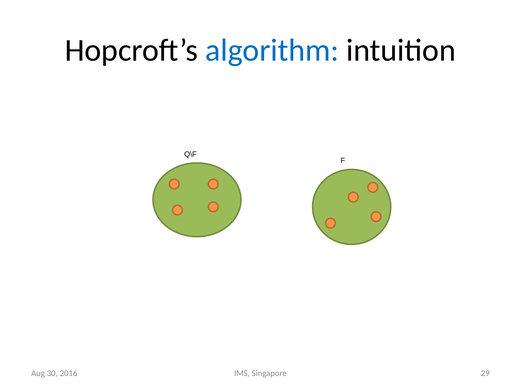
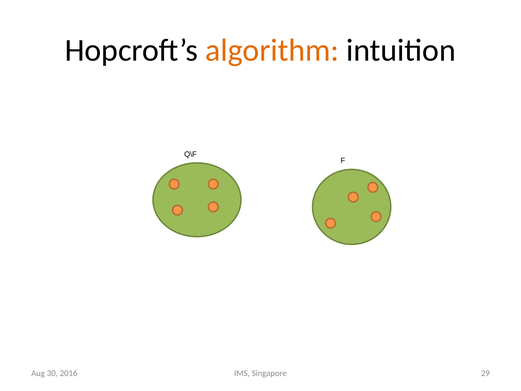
algorithm colour: blue -> orange (272, 50)
